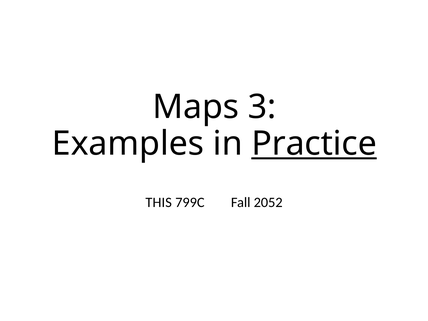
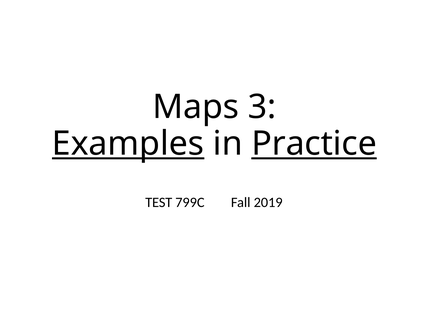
Examples underline: none -> present (128, 144)
THIS: THIS -> TEST (159, 203)
2052: 2052 -> 2019 (268, 203)
